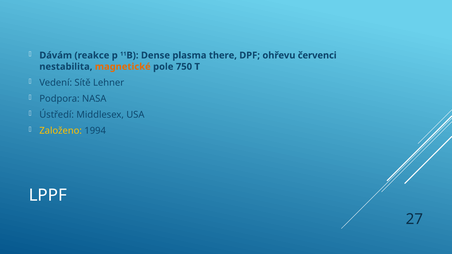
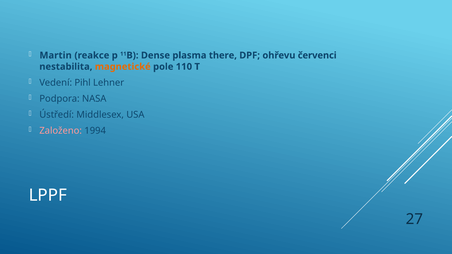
Dávám: Dávám -> Martin (56, 55)
750: 750 -> 110 (184, 67)
Sítě: Sítě -> Pihl (83, 83)
Založeno colour: yellow -> pink (61, 131)
